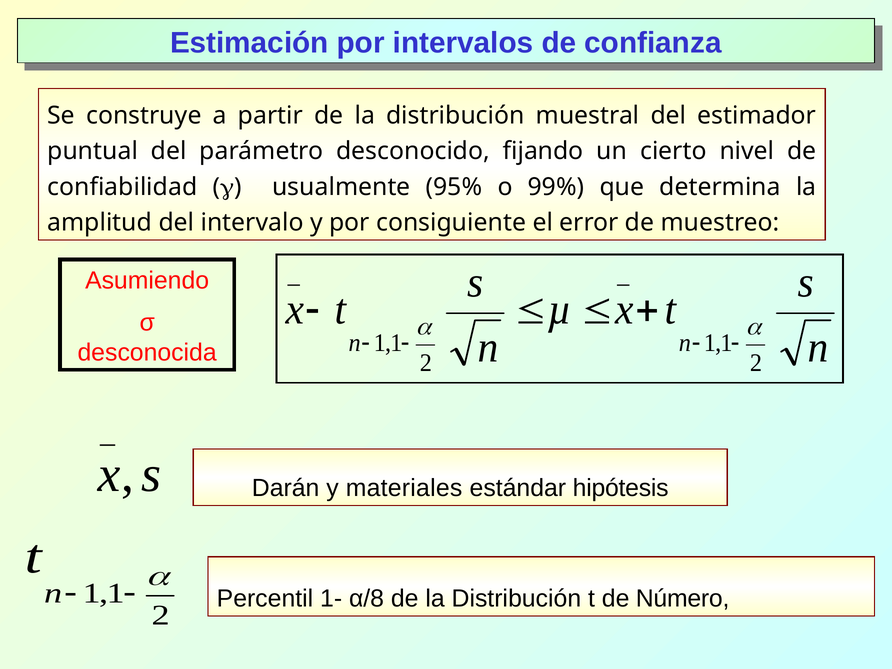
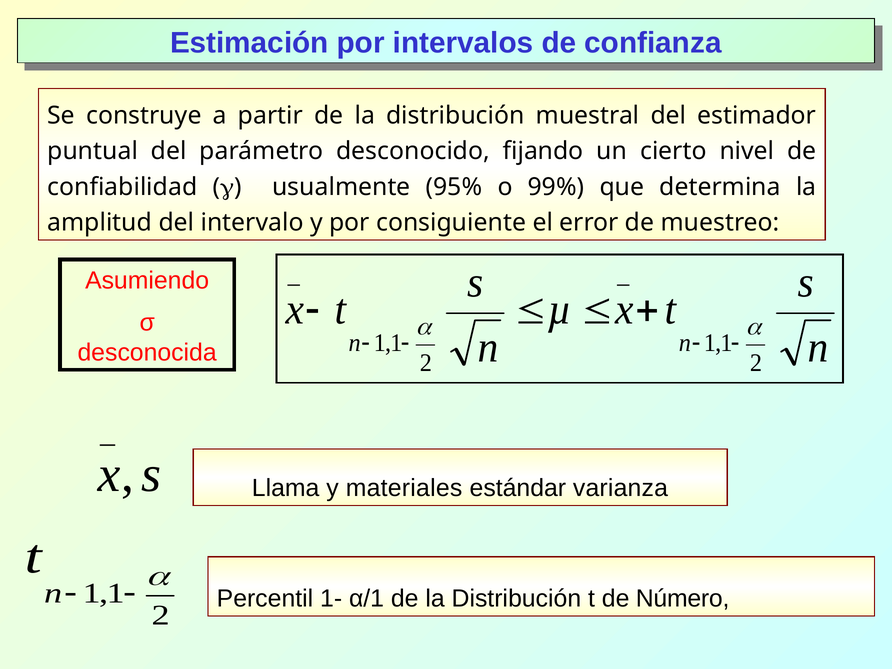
Darán: Darán -> Llama (286, 488)
hipótesis: hipótesis -> varianza (620, 488)
α/8: α/8 -> α/1 (367, 599)
